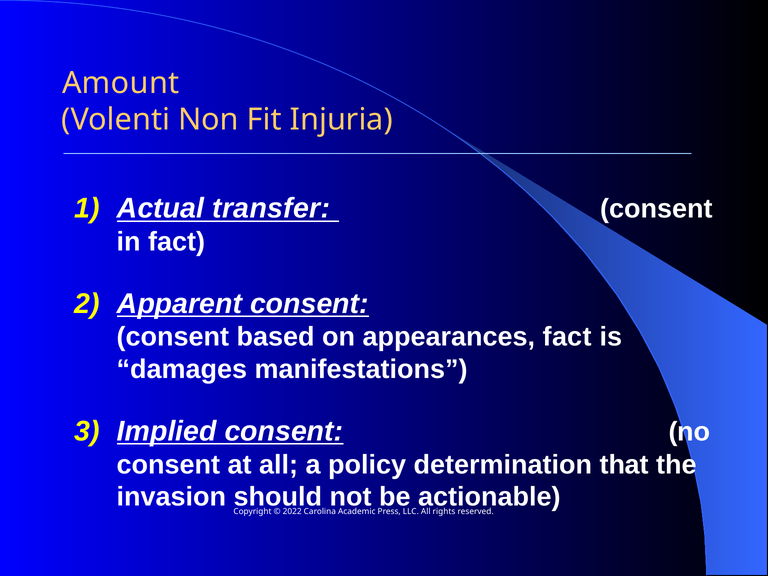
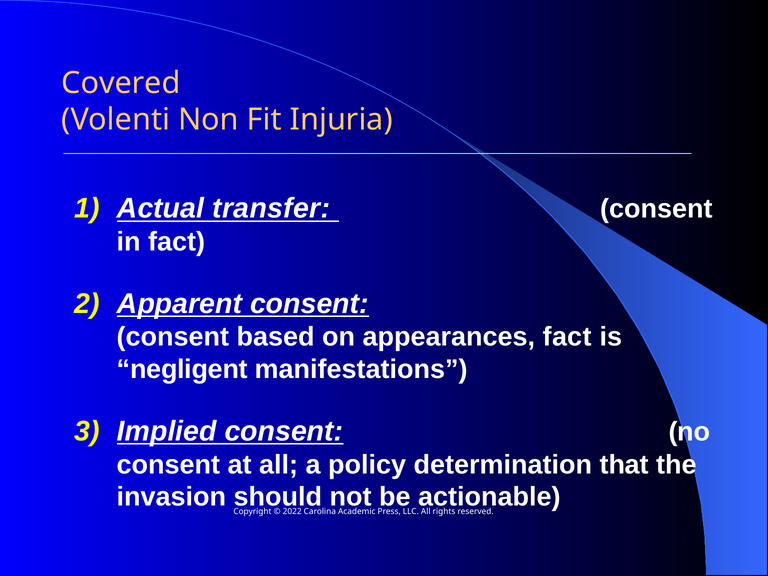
Amount: Amount -> Covered (121, 83)
damages: damages -> negligent (182, 369)
